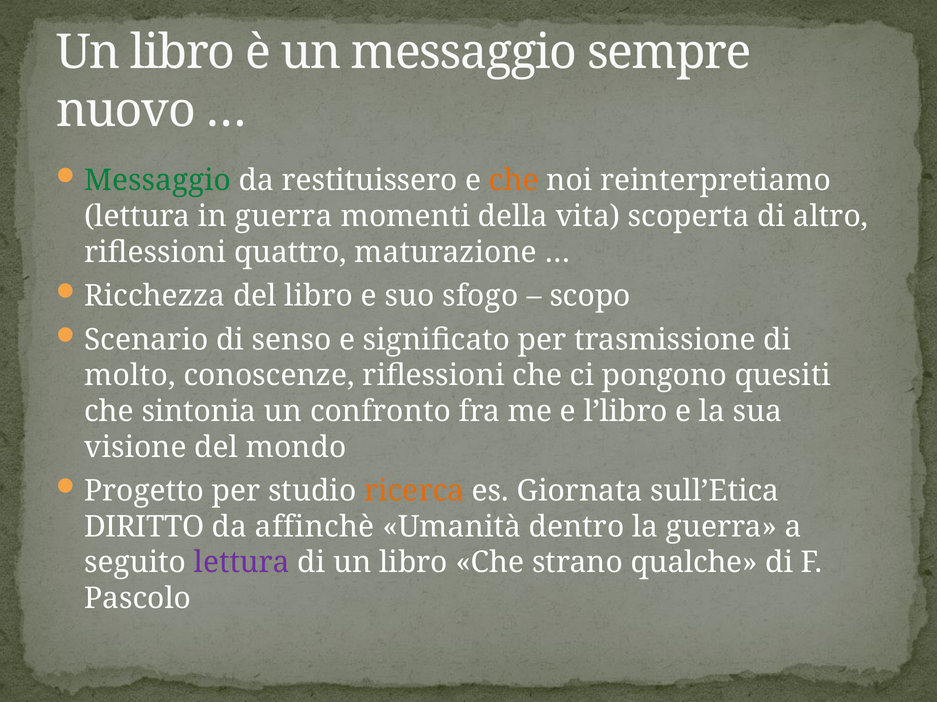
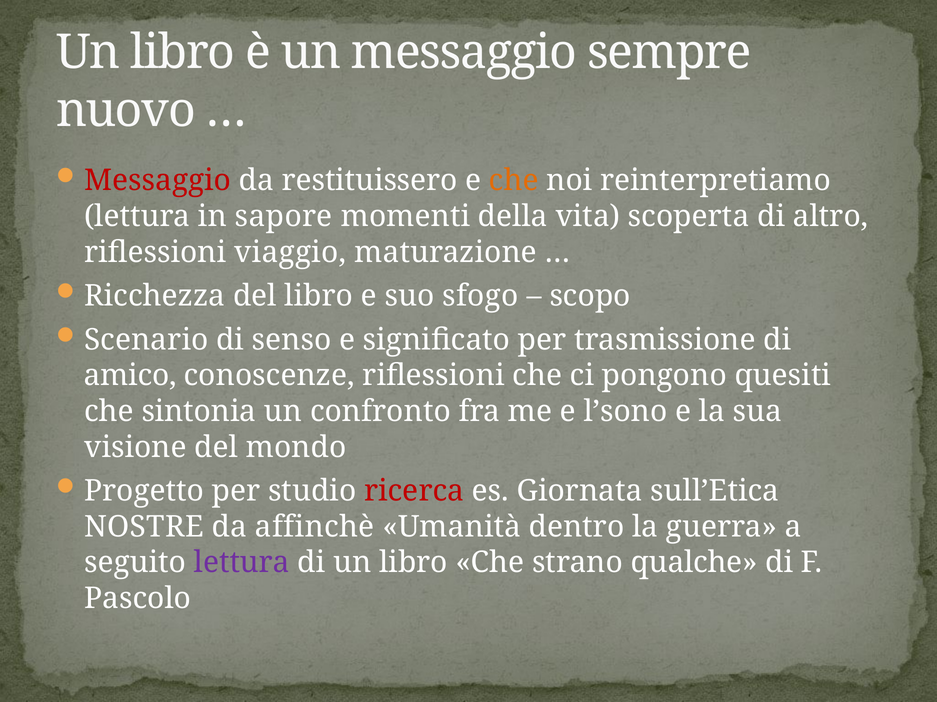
Messaggio colour: green -> red (158, 181)
in guerra: guerra -> sapore (284, 217)
quattro: quattro -> viaggio (290, 253)
molto: molto -> amico (130, 376)
l’libro: l’libro -> l’sono (626, 412)
ricerca colour: orange -> red (414, 491)
DIRITTO: DIRITTO -> NOSTRE (144, 527)
